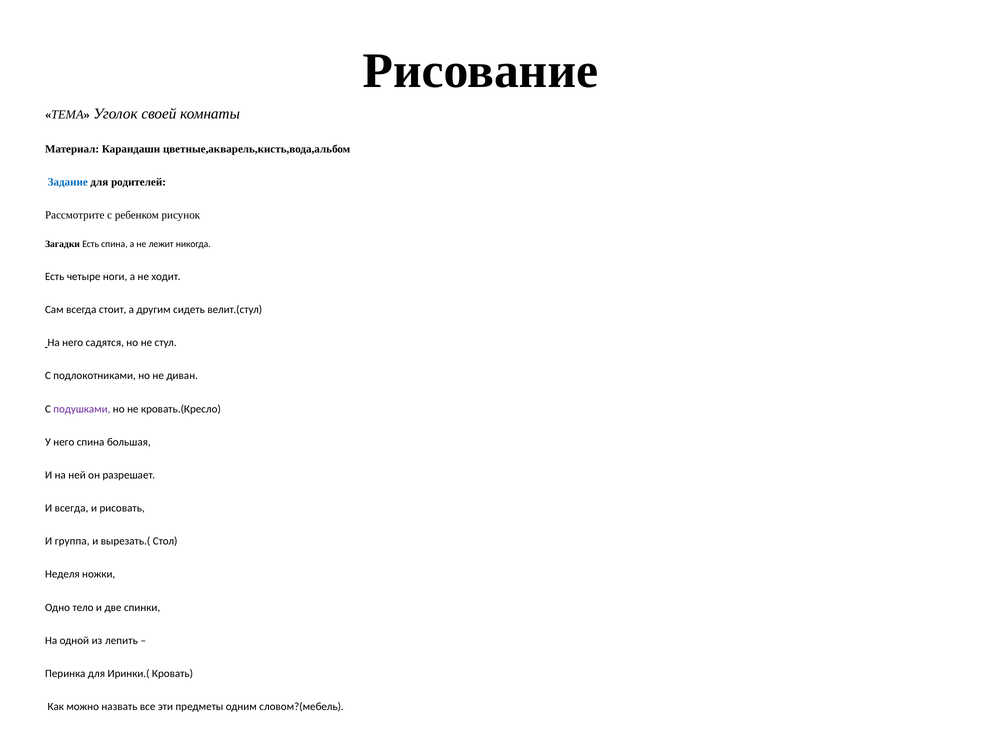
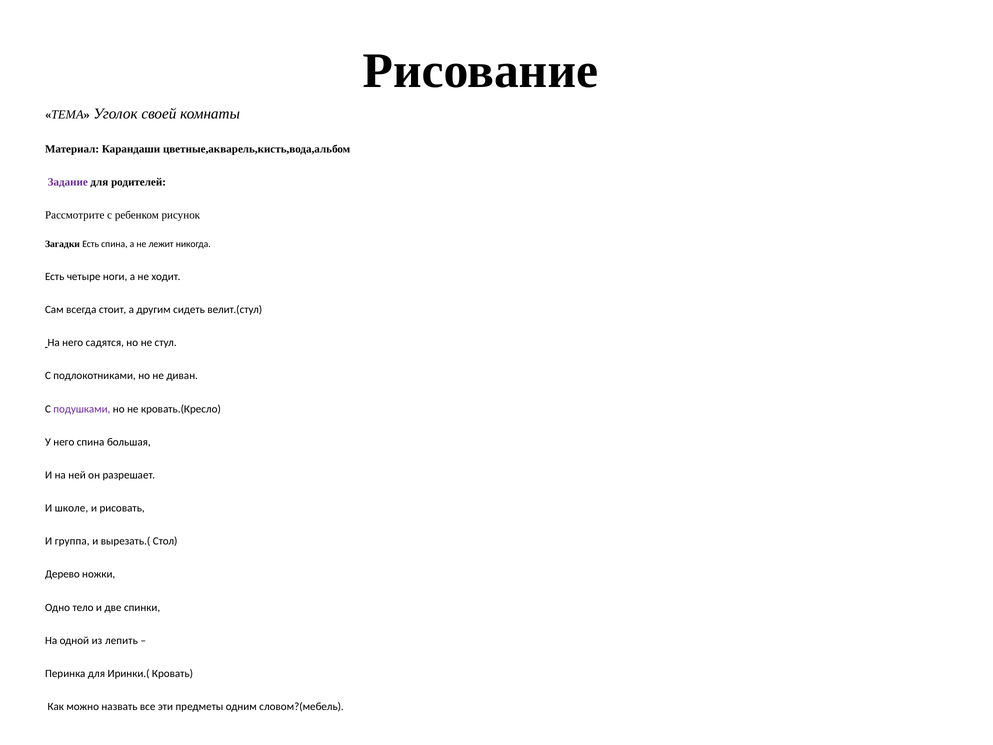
Задание colour: blue -> purple (68, 182)
И всегда: всегда -> школе (72, 508)
Неделя: Неделя -> Дерево (62, 574)
